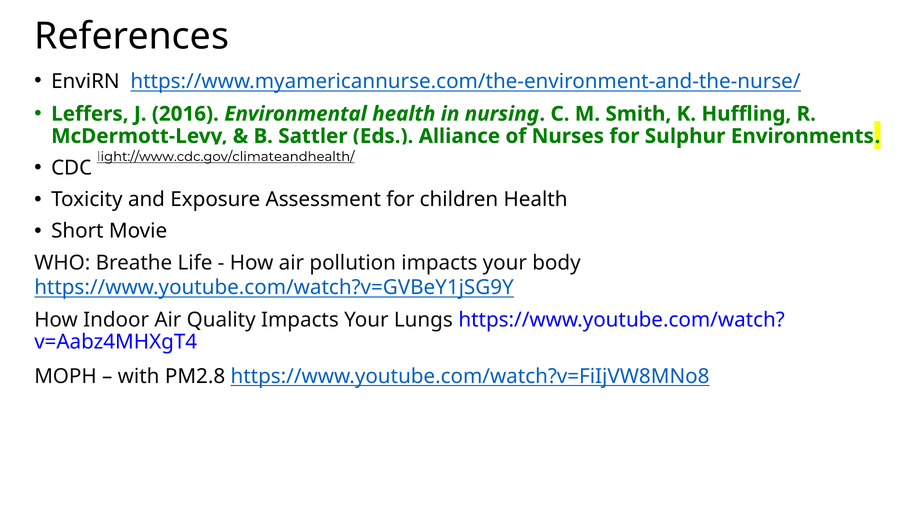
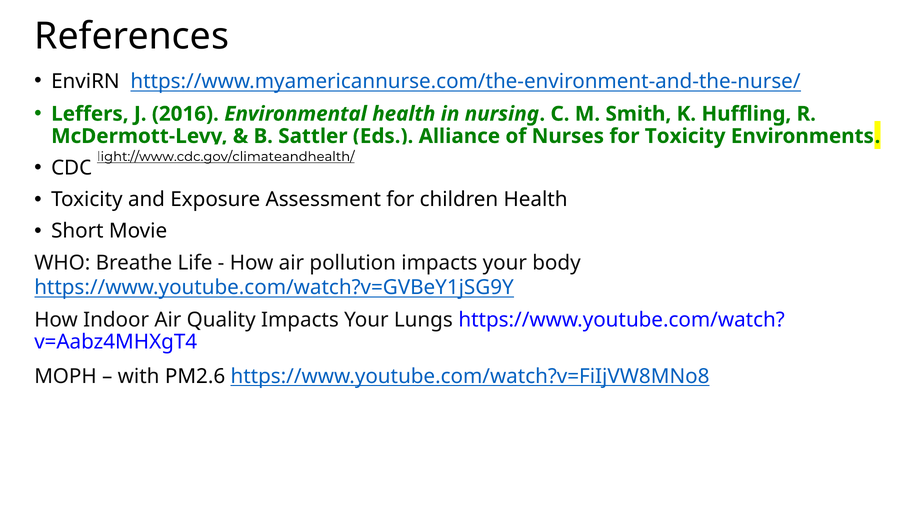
for Sulphur: Sulphur -> Toxicity (685, 136)
PM2.8: PM2.8 -> PM2.6 (195, 377)
